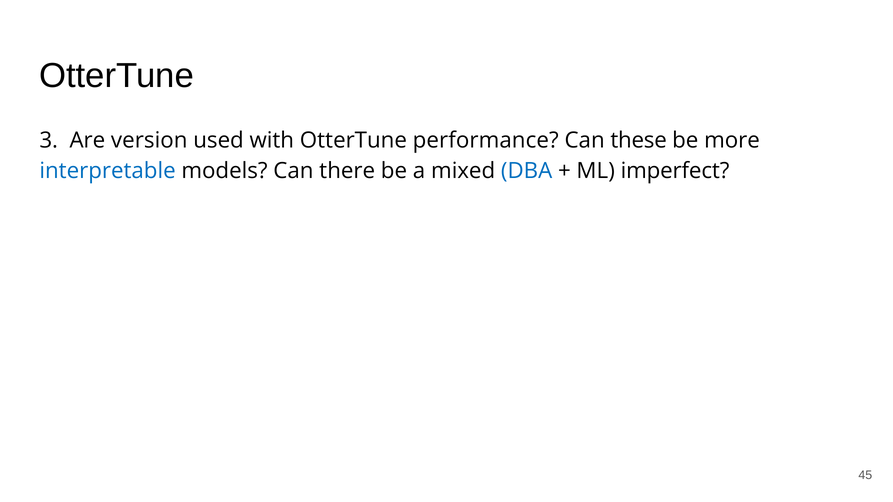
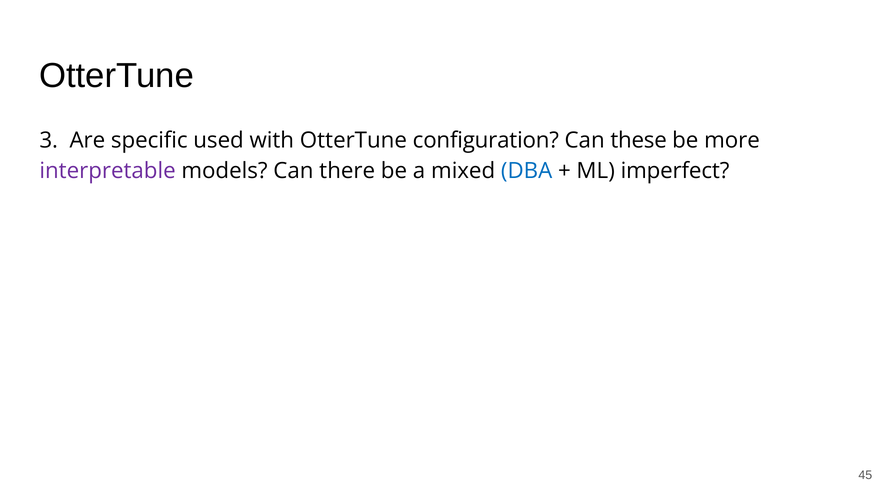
version: version -> specific (149, 140)
performance: performance -> configuration (486, 140)
interpretable colour: blue -> purple (108, 171)
